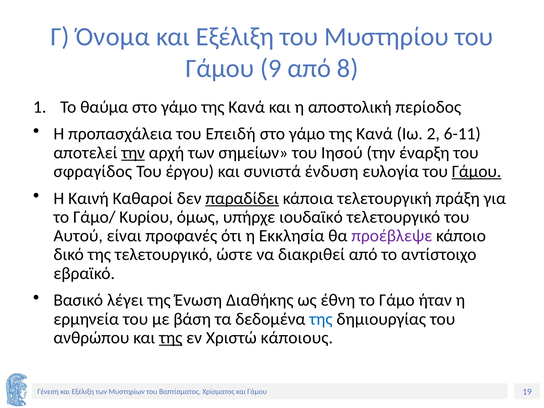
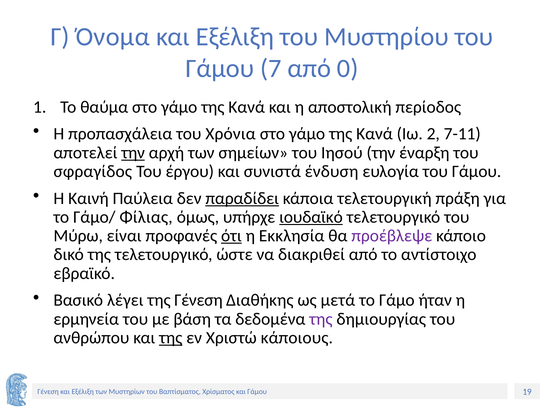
9: 9 -> 7 (271, 69)
8: 8 -> 0 (348, 69)
Επειδή: Επειδή -> Χρόνια (231, 134)
6-11: 6-11 -> 7-11 (462, 134)
Γάμου underline: present -> none (477, 171)
Καθαροί: Καθαροί -> Παύλεια (143, 198)
Κυρίου: Κυρίου -> Φίλιας (146, 217)
ιουδαϊκό underline: none -> present (311, 217)
Αυτού: Αυτού -> Μύρω (78, 236)
ότι underline: none -> present (231, 236)
της Ένωση: Ένωση -> Γένεση (198, 300)
έθνη: έθνη -> μετά (338, 300)
της colour: blue -> purple (321, 319)
